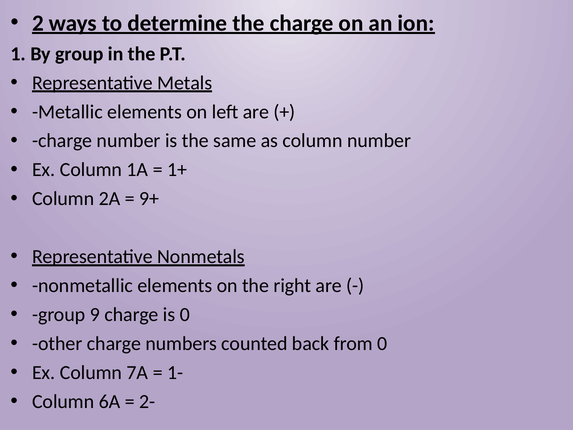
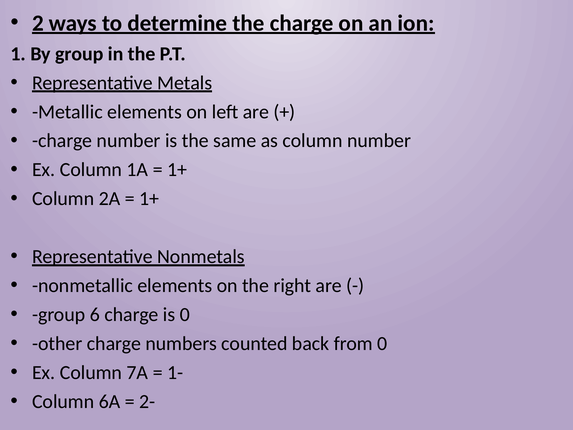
9+: 9+ -> 1+ (149, 199)
9: 9 -> 6 (95, 314)
